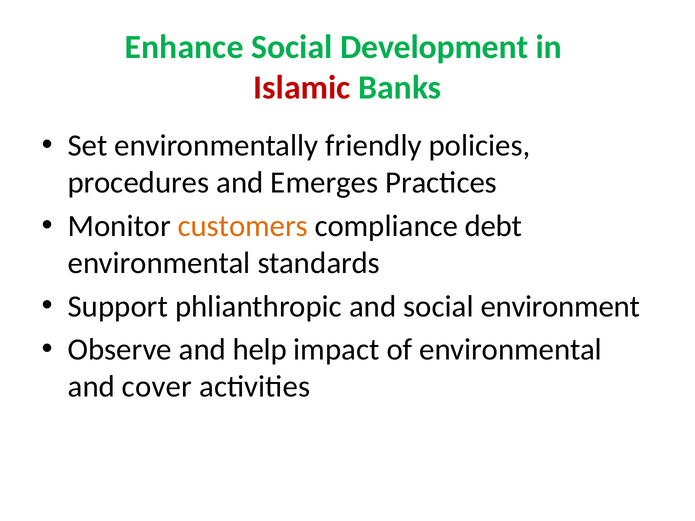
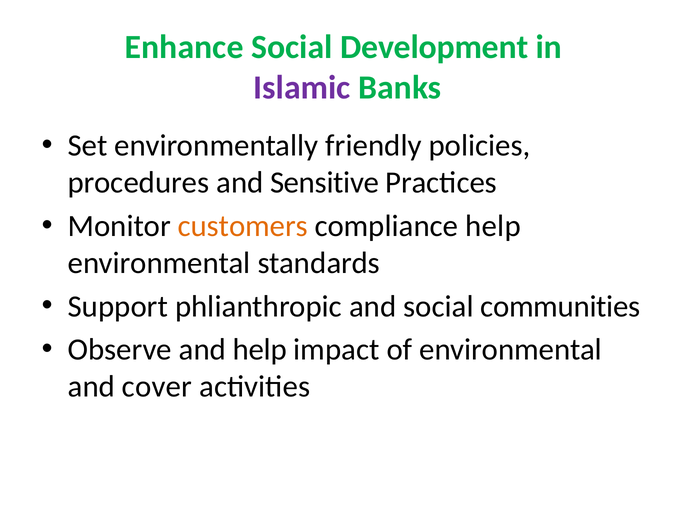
Islamic colour: red -> purple (302, 88)
Emerges: Emerges -> Sensitive (325, 183)
compliance debt: debt -> help (493, 226)
environment: environment -> communities (560, 306)
